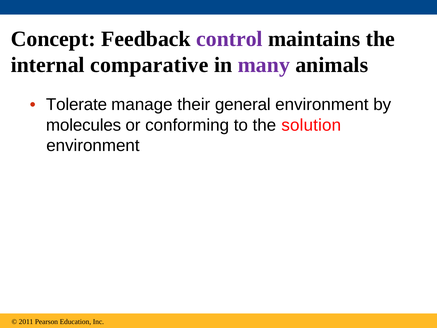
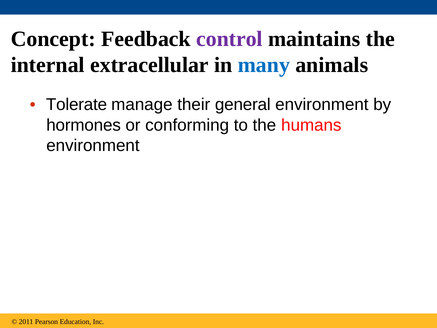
comparative: comparative -> extracellular (149, 65)
many colour: purple -> blue (264, 65)
molecules: molecules -> hormones (84, 125)
solution: solution -> humans (311, 125)
